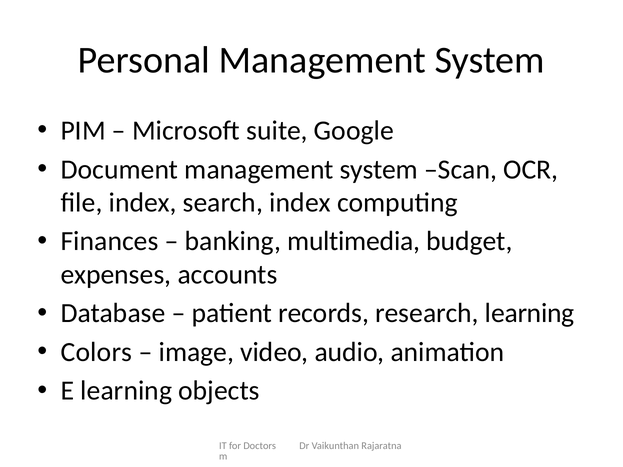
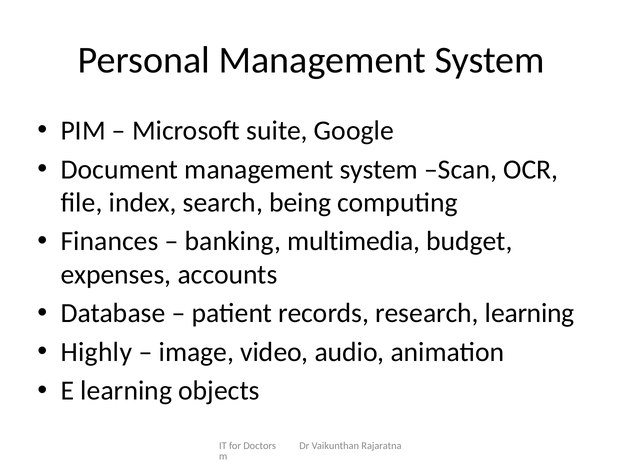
search index: index -> being (300, 203)
Colors: Colors -> Highly (96, 352)
